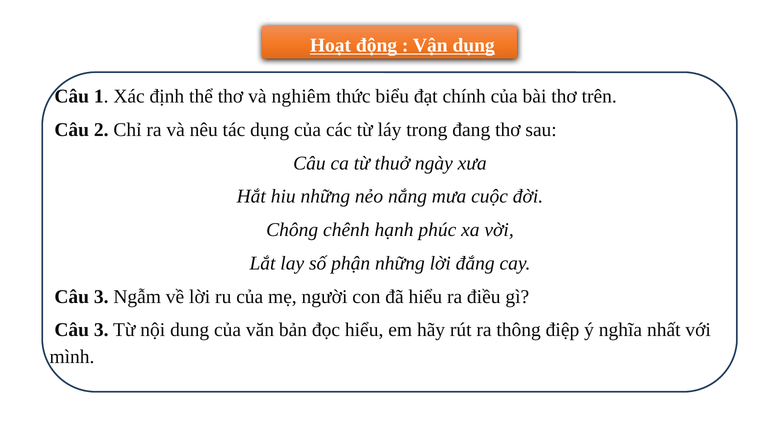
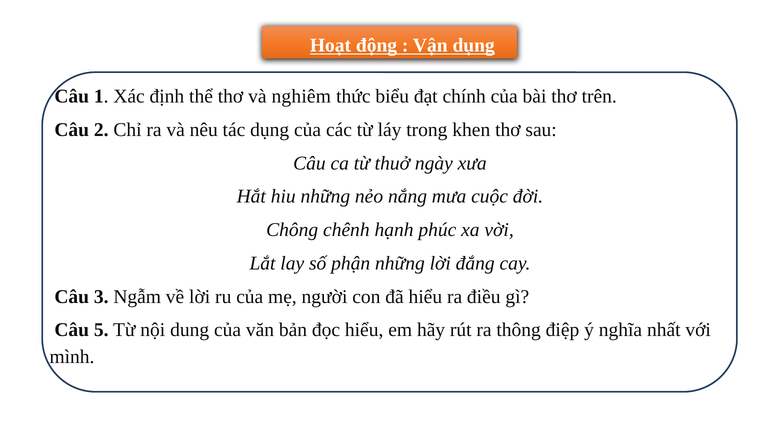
đang: đang -> khen (471, 130)
3: 3 -> 5 (101, 330)
